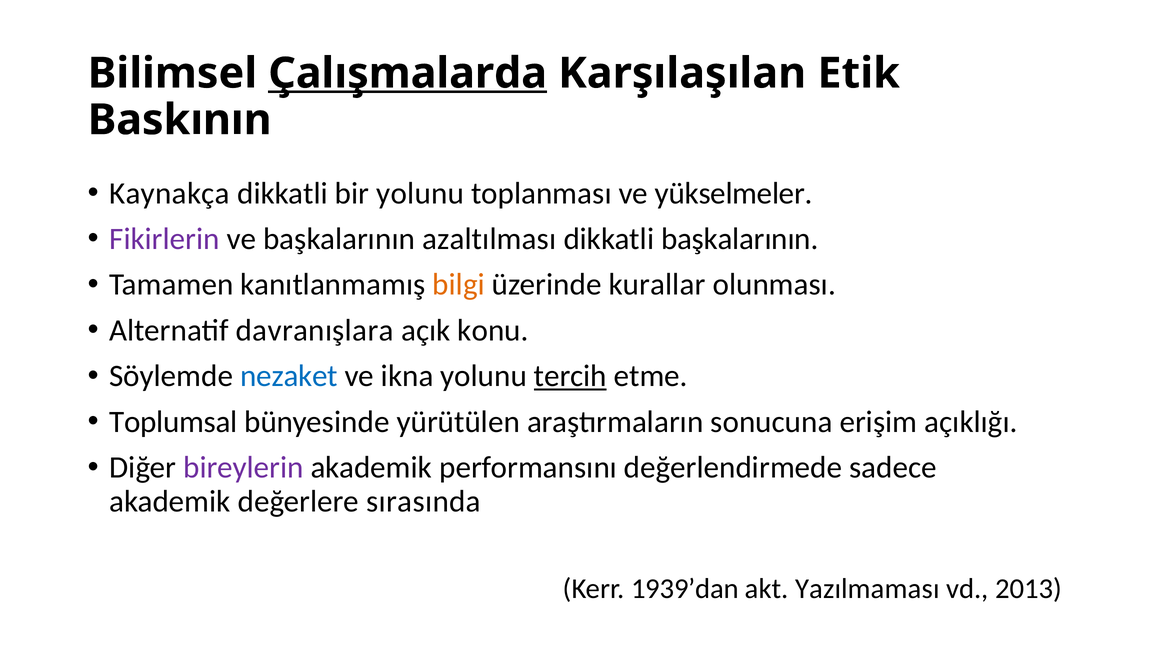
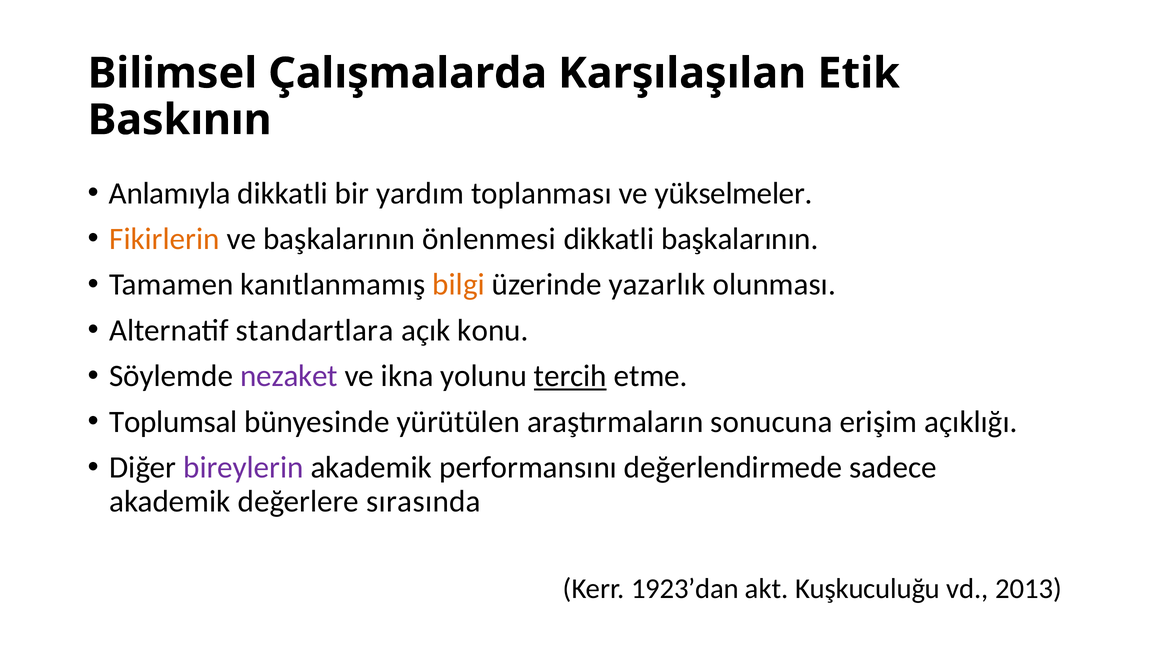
Çalışmalarda underline: present -> none (408, 73)
Kaynakça: Kaynakça -> Anlamıyla (170, 193)
bir yolunu: yolunu -> yardım (420, 193)
Fikirlerin colour: purple -> orange (164, 239)
azaltılması: azaltılması -> önlenmesi (489, 239)
kurallar: kurallar -> yazarlık (657, 285)
davranışlara: davranışlara -> standartlara (315, 330)
nezaket colour: blue -> purple (289, 376)
1939’dan: 1939’dan -> 1923’dan (685, 589)
Yazılmaması: Yazılmaması -> Kuşkuculuğu (868, 589)
